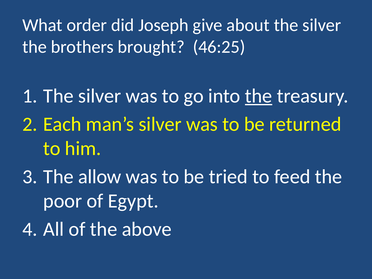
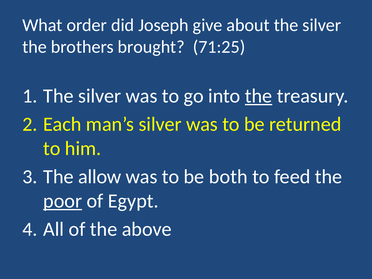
46:25: 46:25 -> 71:25 (219, 47)
tried: tried -> both (228, 177)
poor underline: none -> present (63, 201)
